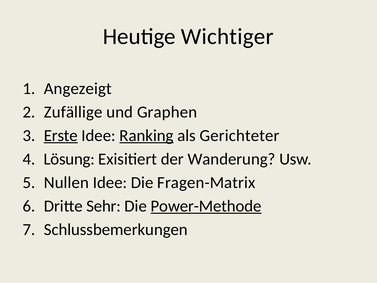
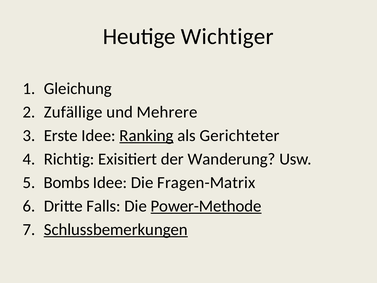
Angezeigt: Angezeigt -> Gleichung (78, 89)
Graphen: Graphen -> Mehrere (167, 112)
Erste underline: present -> none (61, 135)
Lösung: Lösung -> Richtig (69, 159)
Nullen: Nullen -> Bombs (67, 182)
Sehr: Sehr -> Falls (104, 206)
Schlussbemerkungen underline: none -> present (116, 229)
